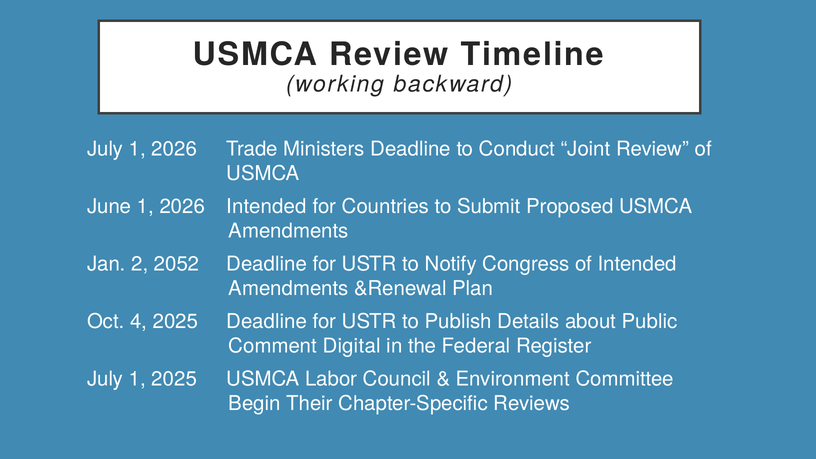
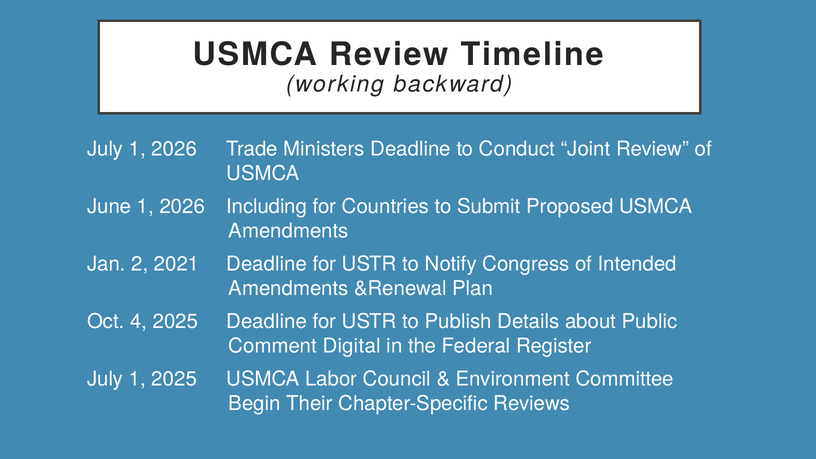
2026 Intended: Intended -> Including (267, 206)
2052: 2052 -> 2021 (177, 264)
